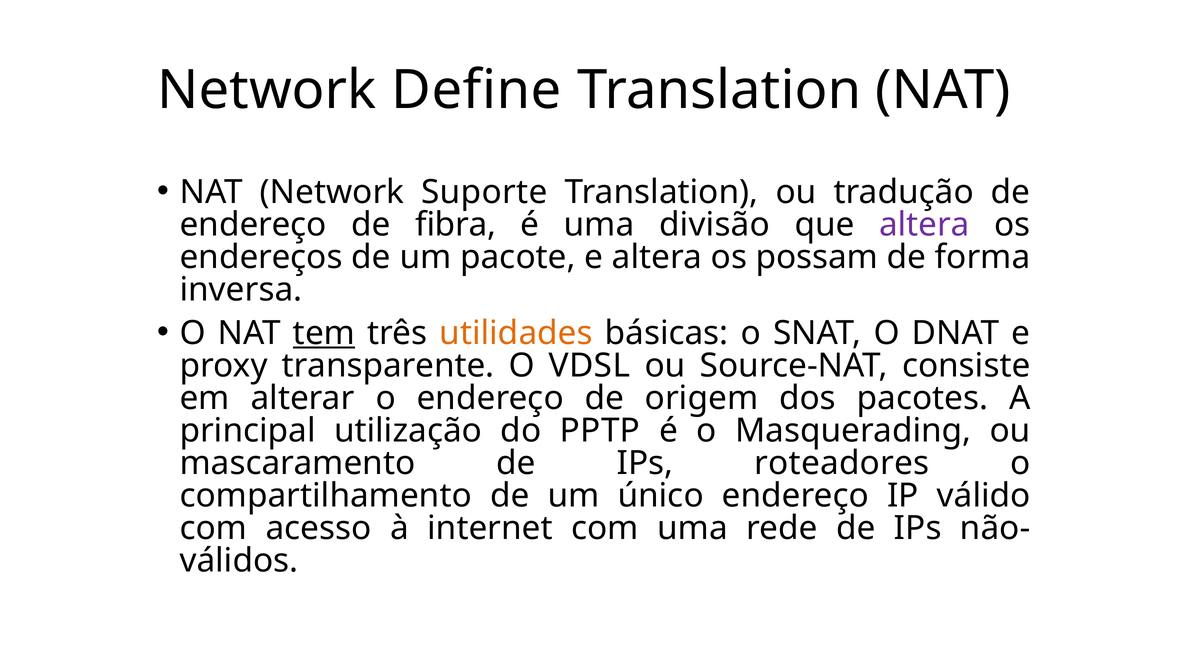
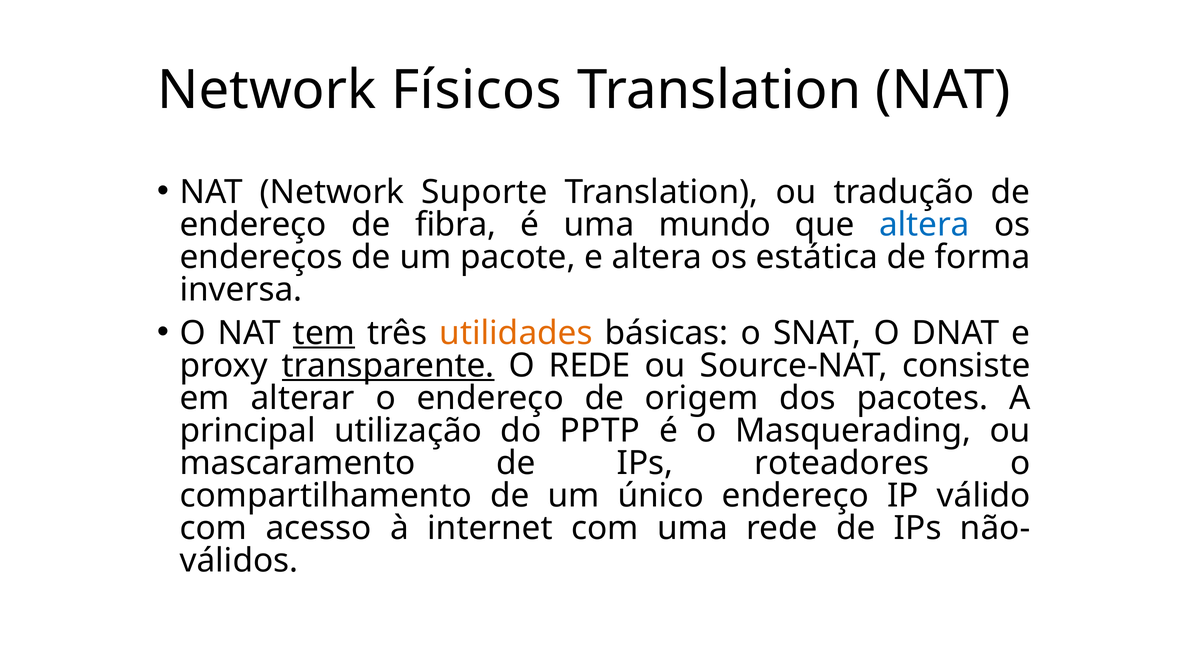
Define: Define -> Físicos (477, 90)
divisão: divisão -> mundo (715, 225)
altera colour: purple -> blue (924, 225)
possam: possam -> estática (817, 257)
transparente underline: none -> present (388, 366)
O VDSL: VDSL -> REDE (590, 366)
